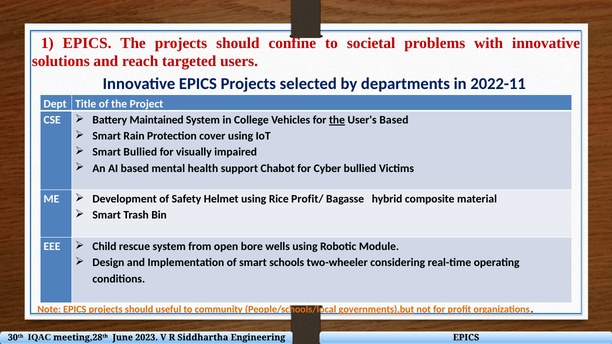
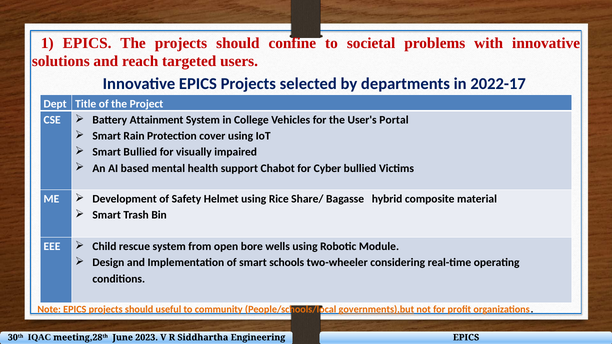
2022-11: 2022-11 -> 2022-17 (498, 84)
Maintained: Maintained -> Attainment (157, 120)
the underline: present -> none (337, 120)
User's Based: Based -> Portal (394, 120)
Profit/: Profit/ -> Share/ (307, 199)
